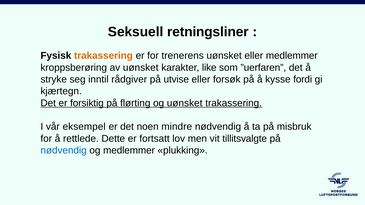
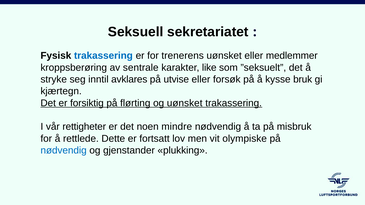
retningsliner: retningsliner -> sekretariatet (208, 32)
trakassering colour: orange -> blue (103, 56)
av uønsket: uønsket -> sentrale (141, 68)
”uerfaren: ”uerfaren -> ”seksuelt (263, 68)
rådgiver: rådgiver -> avklares (129, 79)
fordi: fordi -> bruk (303, 79)
eksempel: eksempel -> rettigheter (84, 127)
tillitsvalgte: tillitsvalgte -> olympiske (245, 139)
og medlemmer: medlemmer -> gjenstander (129, 151)
